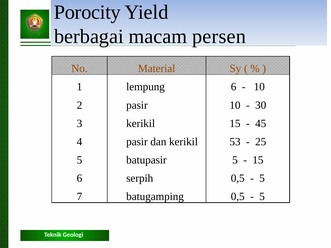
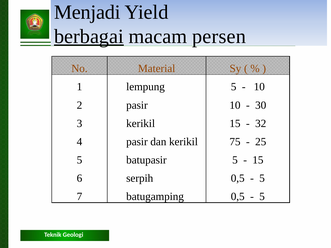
Porocity: Porocity -> Menjadi (87, 12)
berbagai underline: none -> present (89, 36)
lempung 6: 6 -> 5 (234, 87)
45: 45 -> 32 (261, 124)
53: 53 -> 75 (235, 142)
